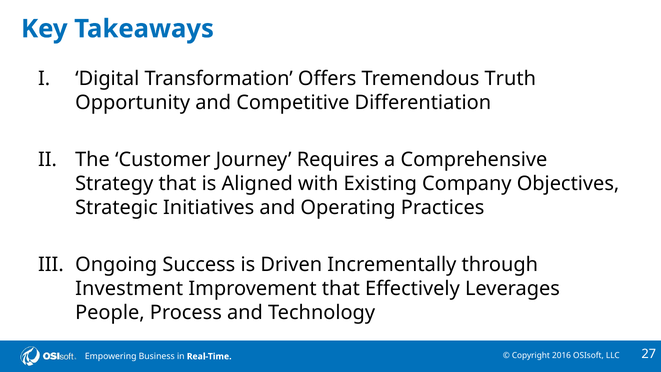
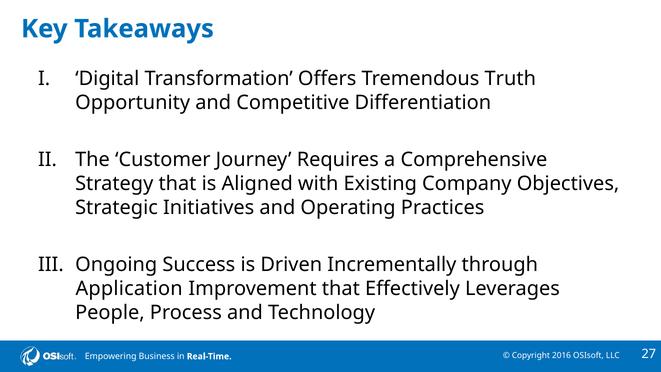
Investment: Investment -> Application (129, 289)
